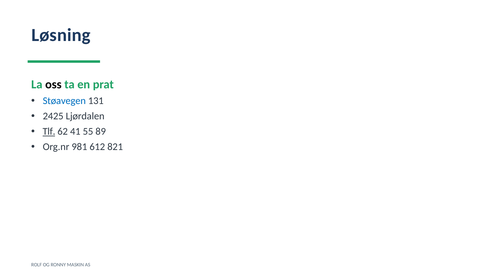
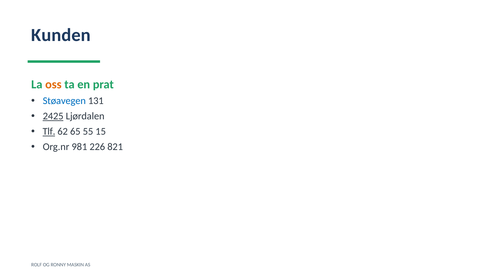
Løsning: Løsning -> Kunden (61, 35)
oss colour: black -> orange (53, 85)
2425 underline: none -> present (53, 116)
41: 41 -> 65 (75, 132)
89: 89 -> 15 (101, 132)
612: 612 -> 226 (97, 147)
